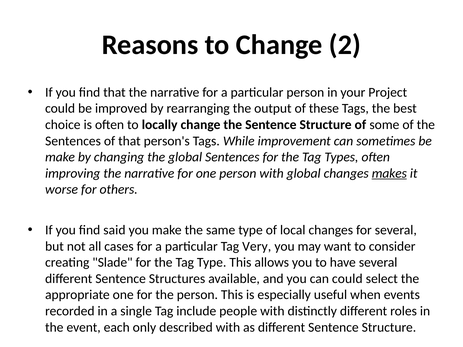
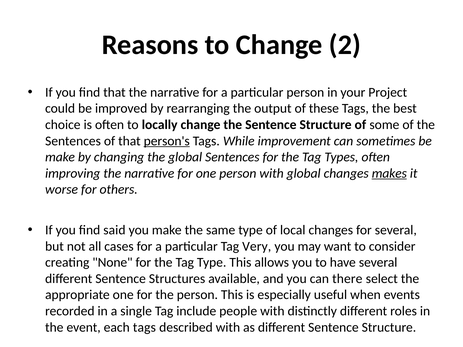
person's underline: none -> present (167, 141)
Slade: Slade -> None (112, 263)
can could: could -> there (347, 279)
each only: only -> tags (144, 327)
